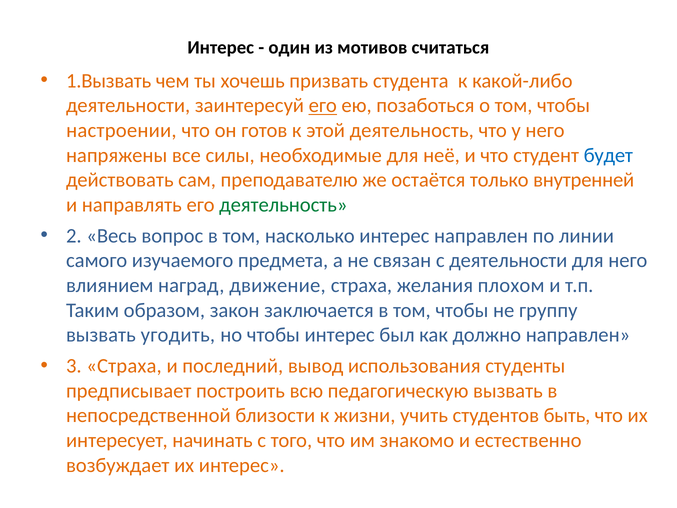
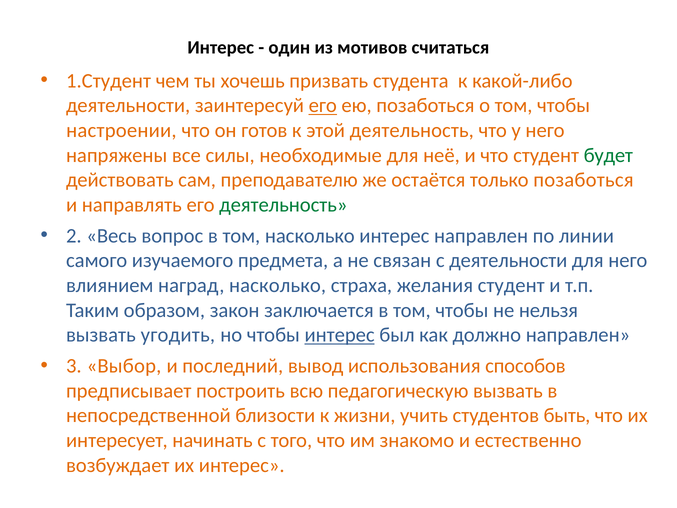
1.Вызвать: 1.Вызвать -> 1.Студент (109, 81)
будет colour: blue -> green (608, 155)
только внутренней: внутренней -> позаботься (583, 180)
наград движение: движение -> насколько (278, 285)
желания плохом: плохом -> студент (511, 285)
группу: группу -> нельзя (548, 310)
интерес underline: none -> present (340, 335)
3 Страха: Страха -> Выбор (124, 366)
студенты: студенты -> способов (525, 366)
